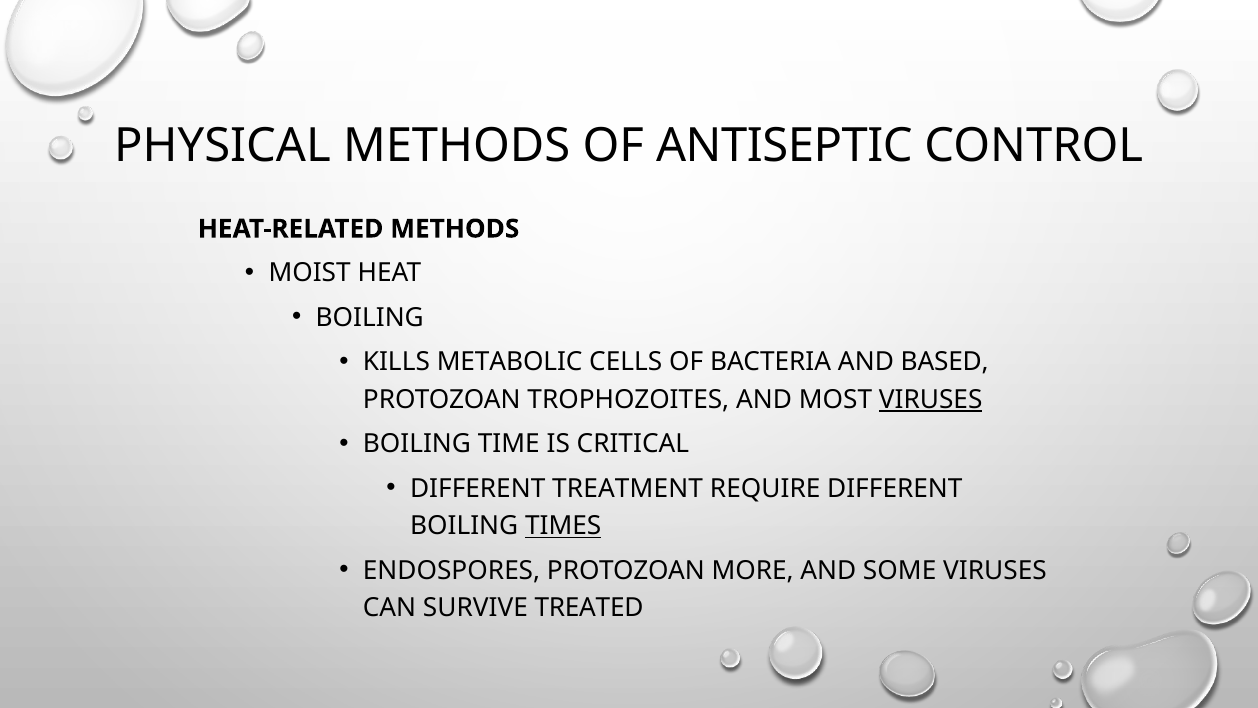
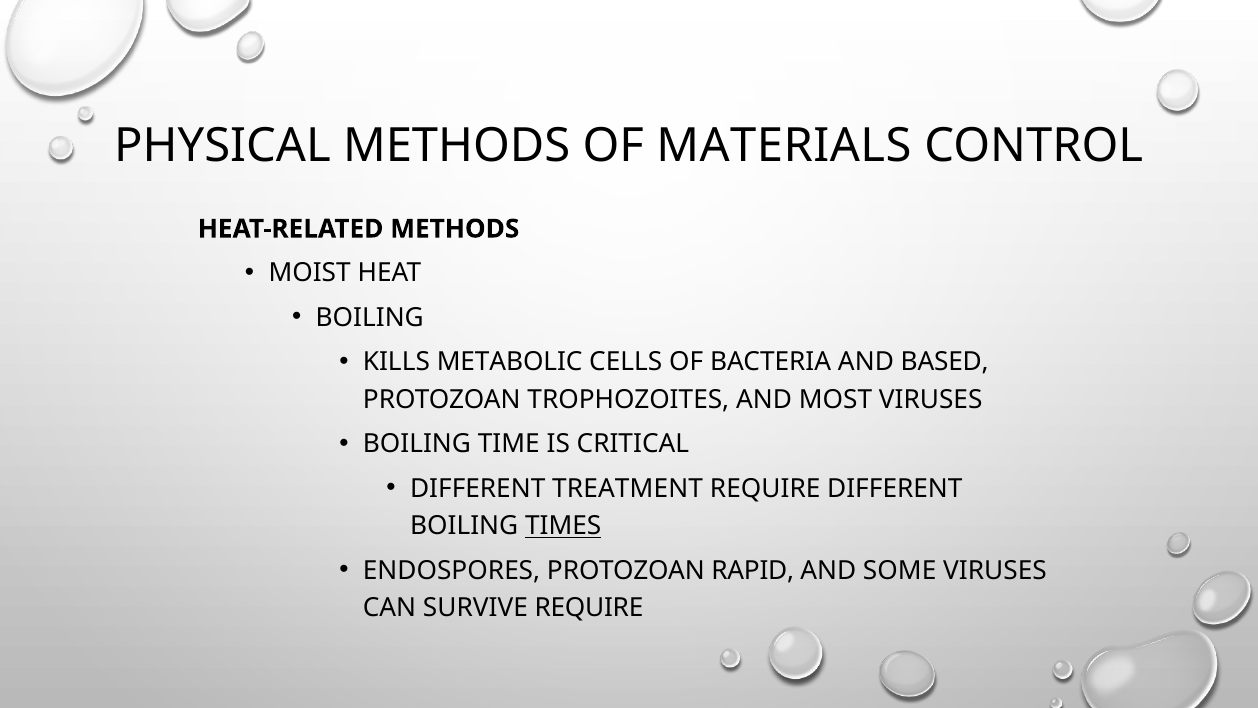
ANTISEPTIC: ANTISEPTIC -> MATERIALS (784, 146)
VIRUSES underline: present -> none (931, 399)
MORE: MORE -> RAPID (753, 570)
SURVIVE TREATED: TREATED -> REQUIRE (589, 608)
